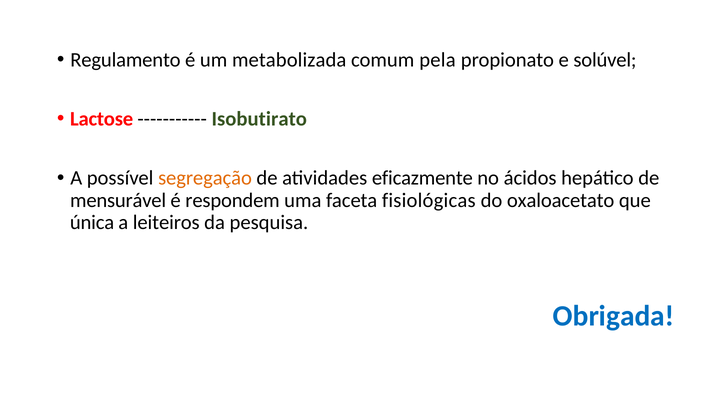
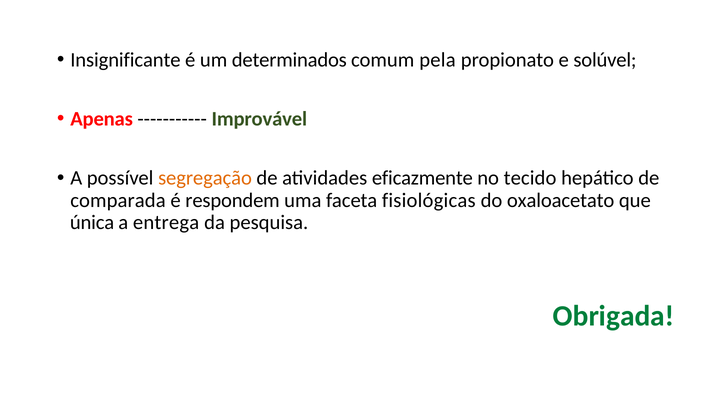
Regulamento: Regulamento -> Insignificante (125, 60)
metabolizada: metabolizada -> determinados (289, 60)
Lactose: Lactose -> Apenas (102, 119)
Isobutirato: Isobutirato -> Improvável (259, 119)
ácidos: ácidos -> tecido (530, 178)
mensurável: mensurável -> comparada (118, 201)
leiteiros: leiteiros -> entrega (166, 223)
Obrigada colour: blue -> green (614, 316)
